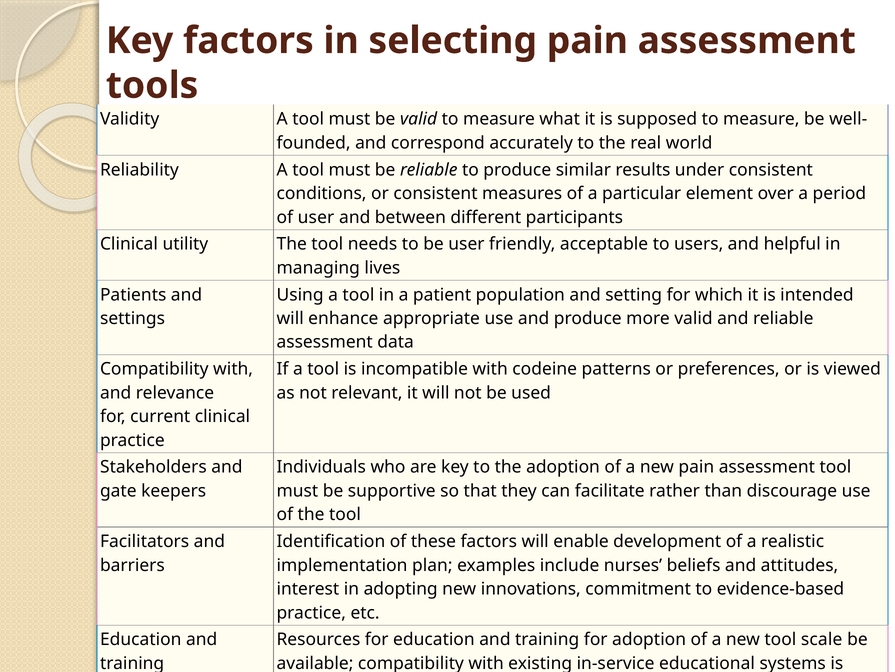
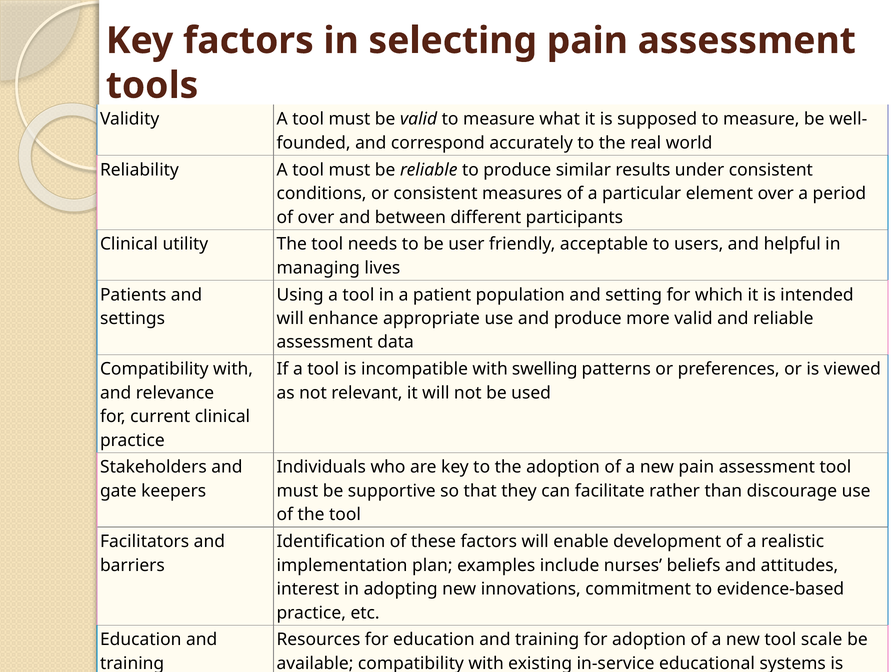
of user: user -> over (316, 217)
codeine: codeine -> swelling (545, 369)
